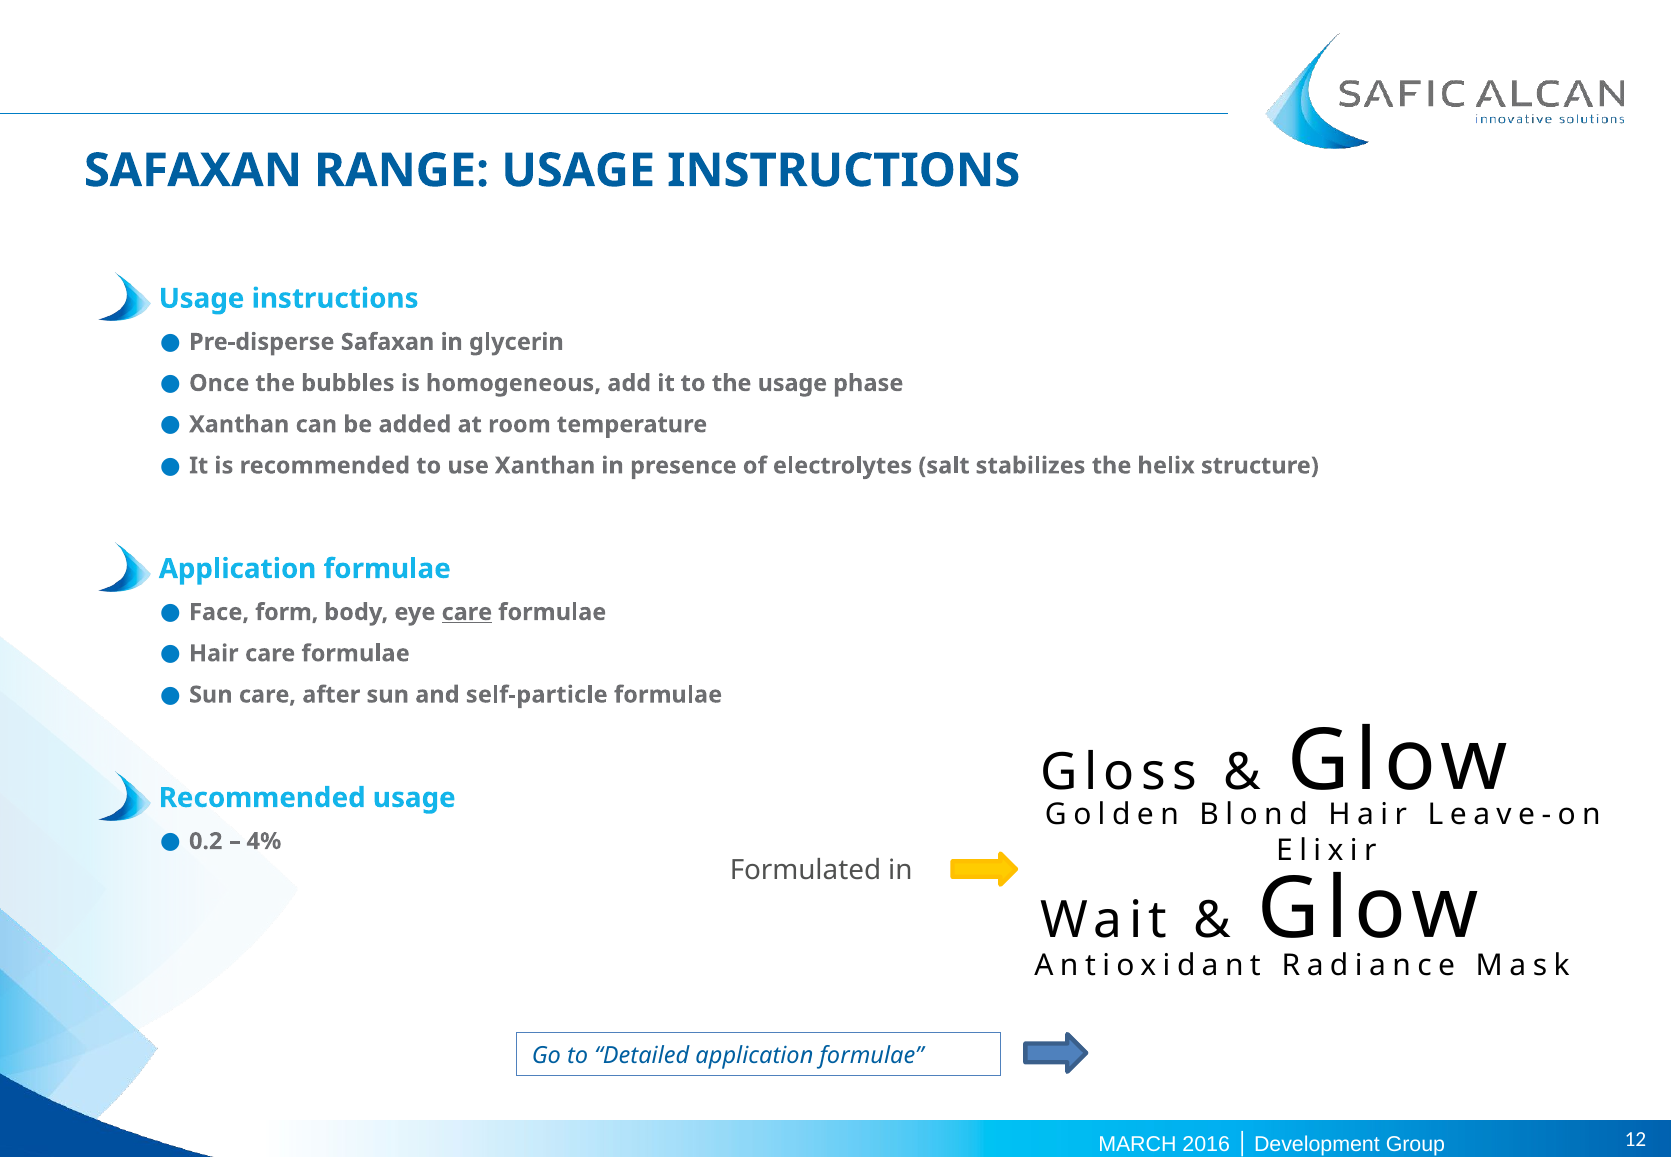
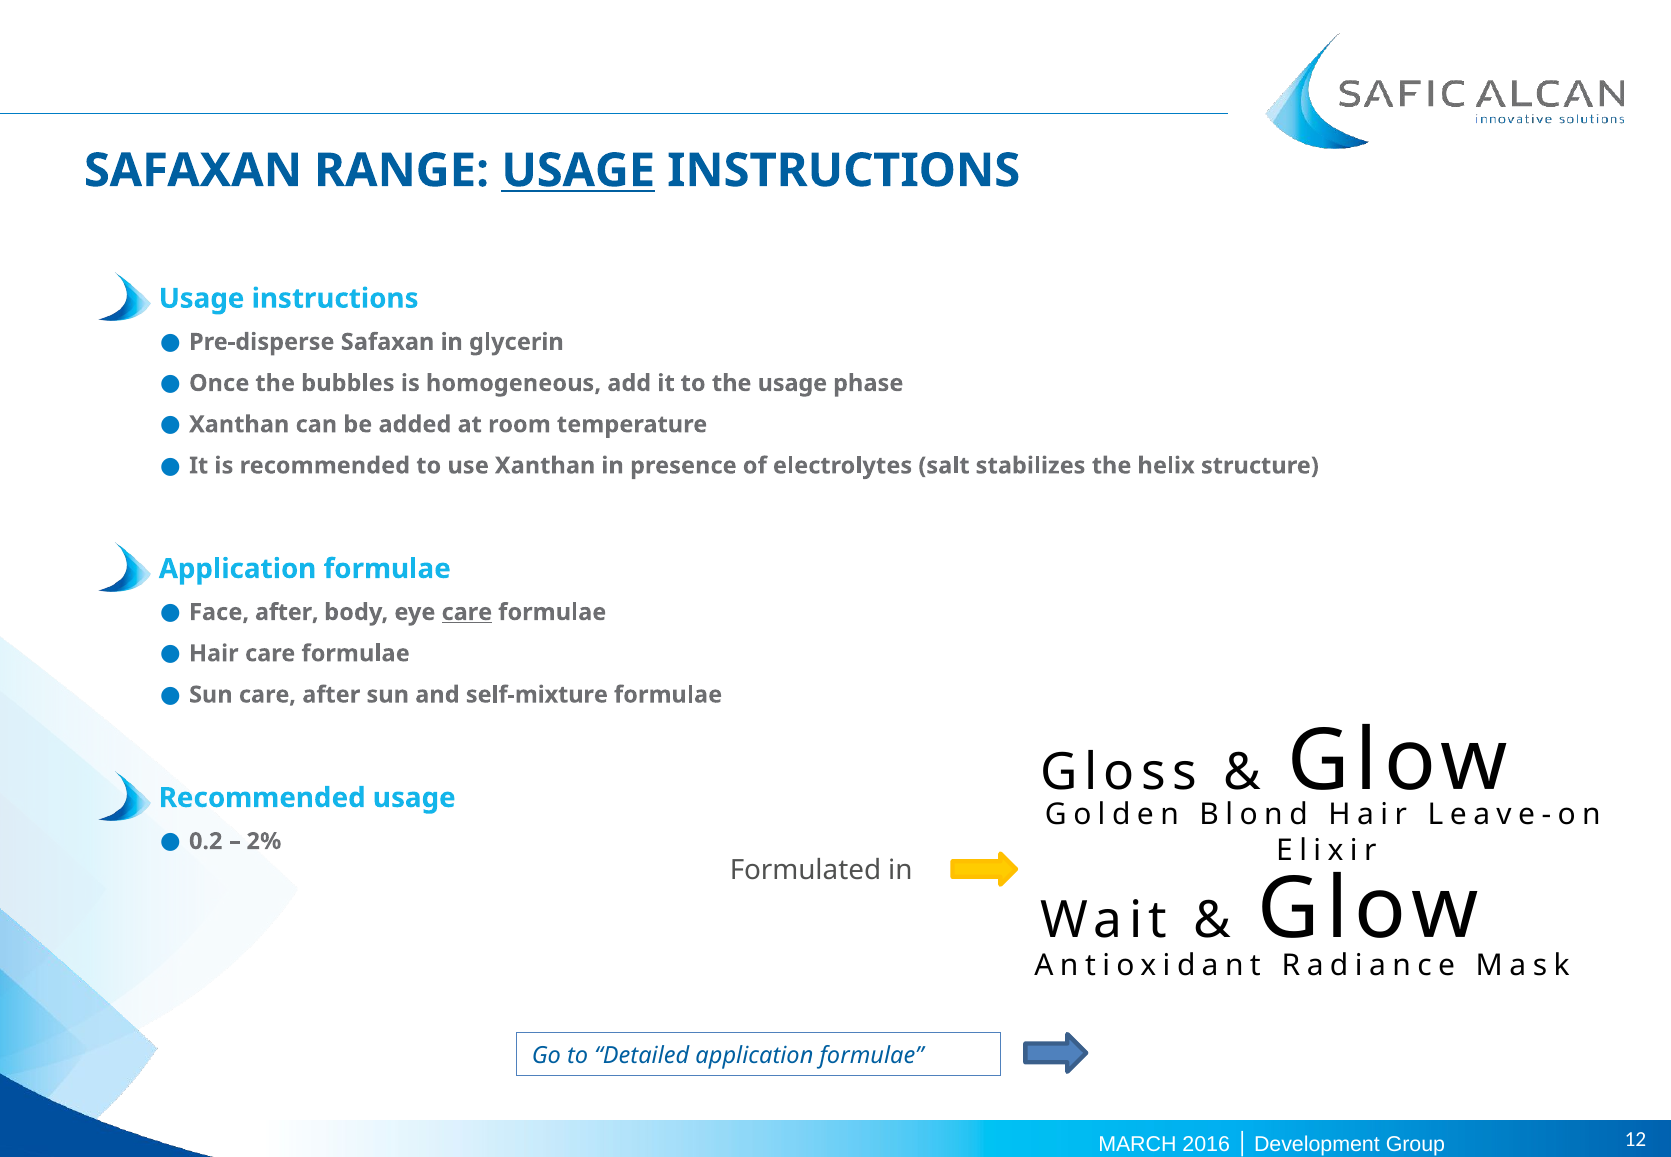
USAGE underline: none -> present (578, 171)
Face form: form -> after (287, 612)
self-particle: self-particle -> self-mixture (537, 695)
4%: 4% -> 2% (264, 841)
